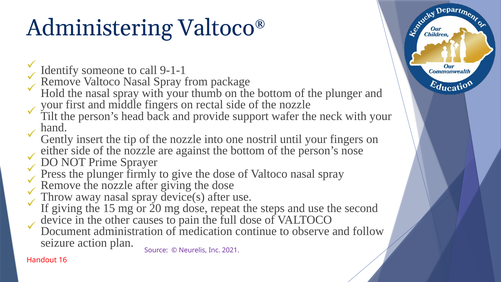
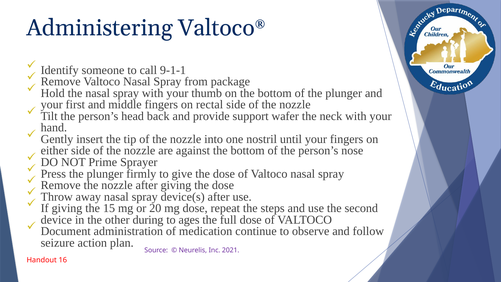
causes: causes -> during (148, 220)
pain: pain -> ages (189, 220)
